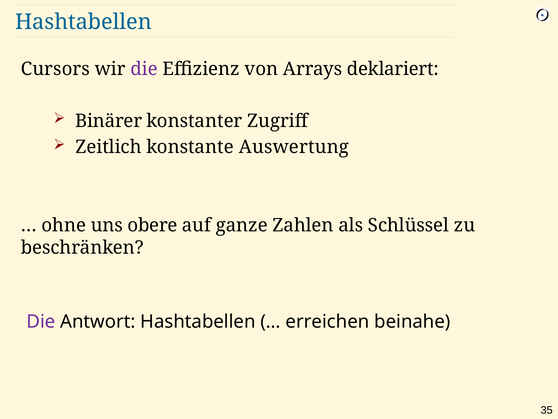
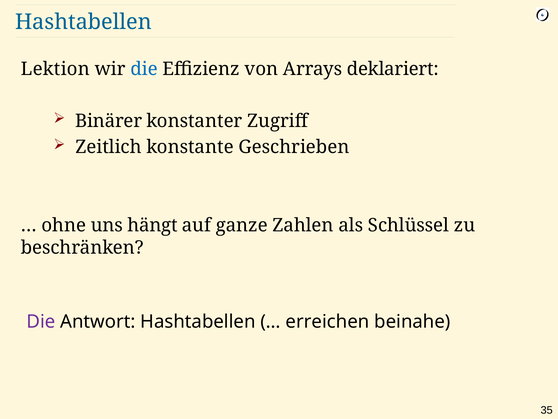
Cursors: Cursors -> Lektion (55, 69)
die colour: purple -> blue (144, 69)
Auswertung: Auswertung -> Geschrieben (294, 147)
obere: obere -> hängt (153, 225)
